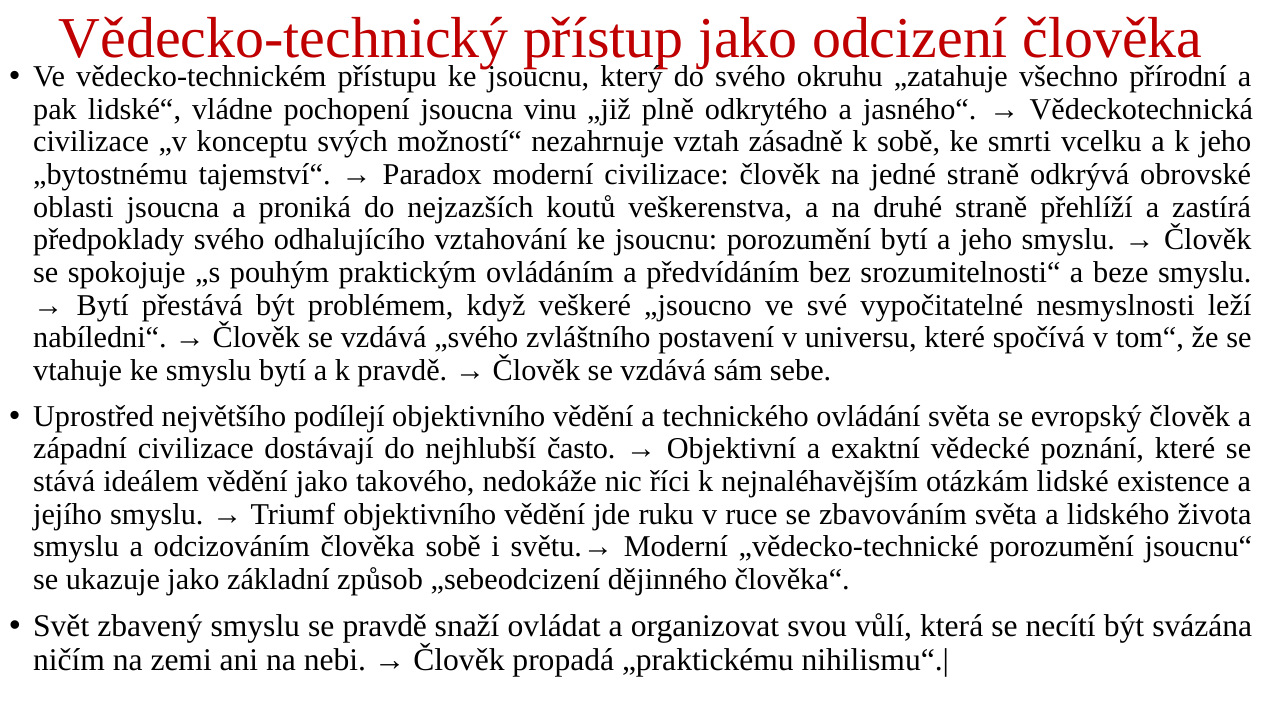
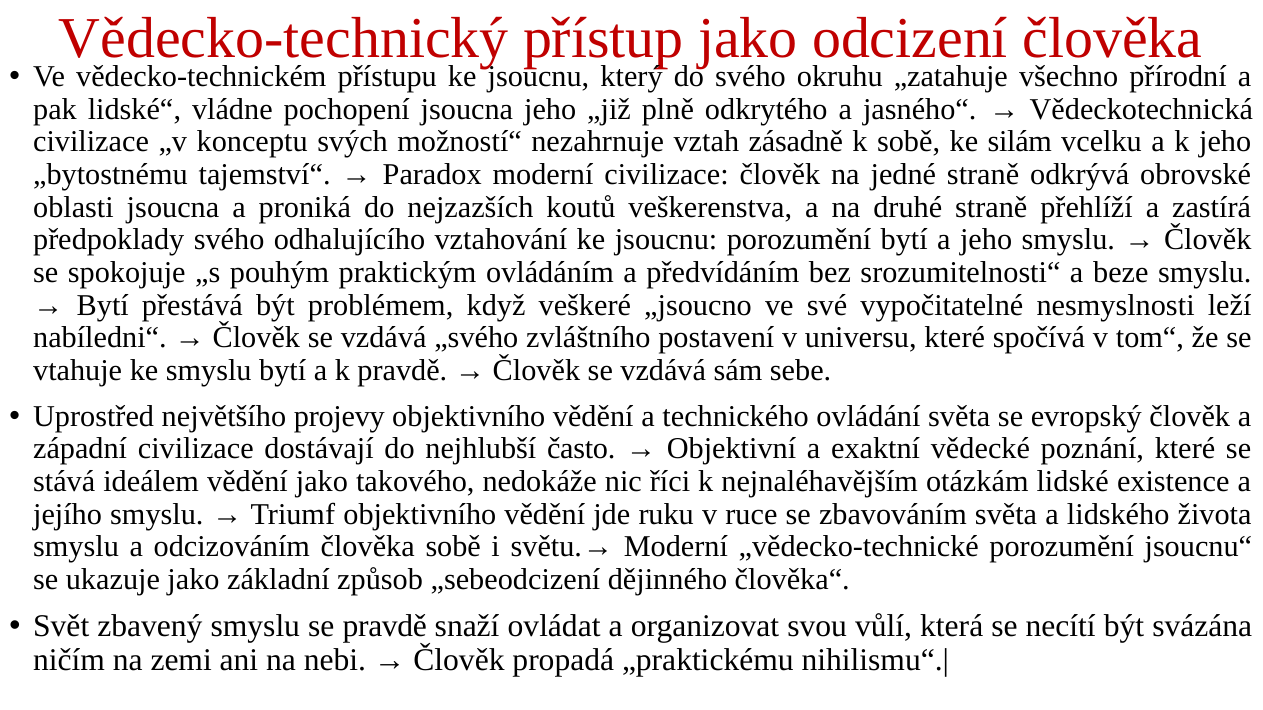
jsoucna vinu: vinu -> jeho (550, 109)
smrti: smrti -> silám (1020, 142)
podílejí: podílejí -> projevy (339, 416)
